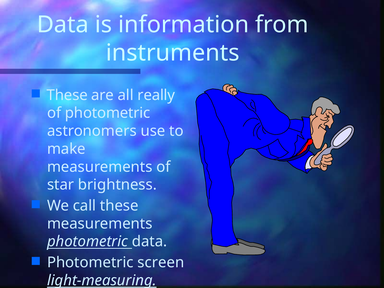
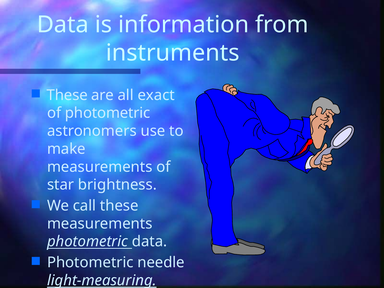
really: really -> exact (156, 95)
screen: screen -> needle (161, 262)
